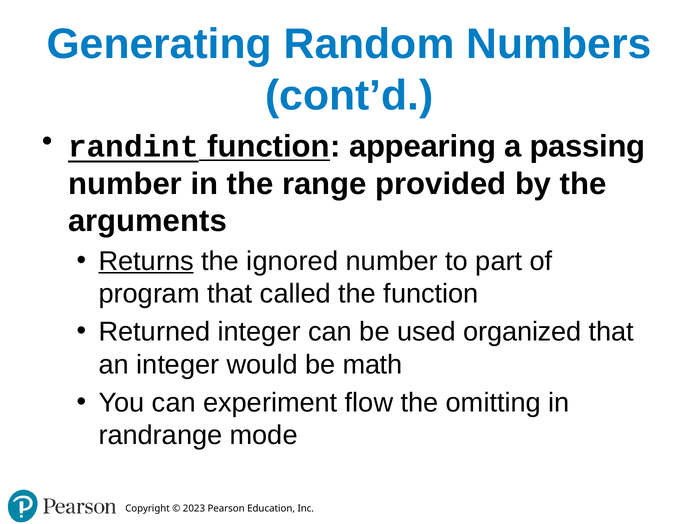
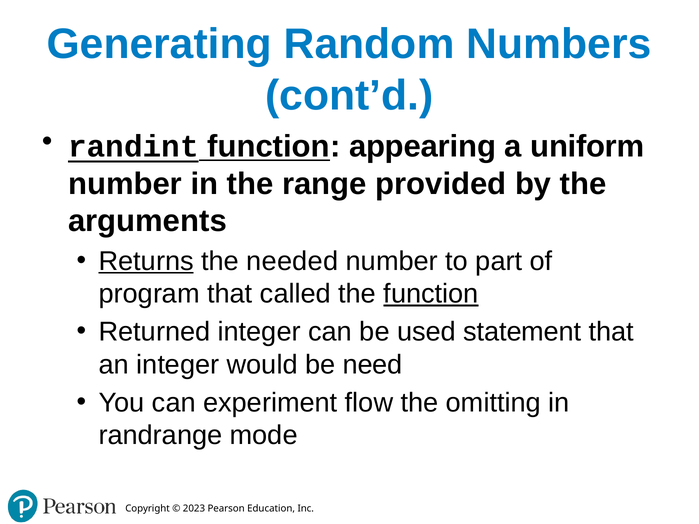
passing: passing -> uniform (587, 147)
ignored: ignored -> needed (292, 261)
function underline: none -> present (431, 294)
organized: organized -> statement (522, 332)
math: math -> need (372, 365)
